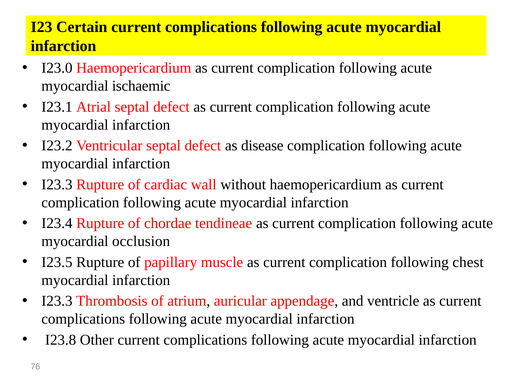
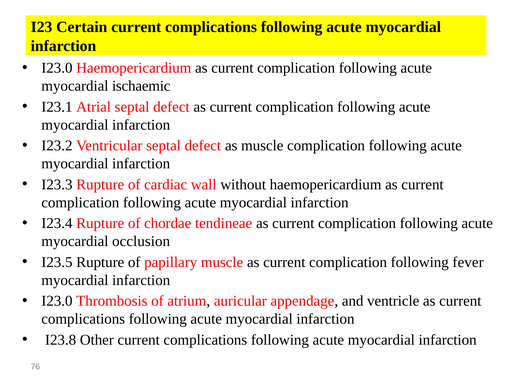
as disease: disease -> muscle (262, 146)
chest: chest -> fever (468, 262)
I23.3: I23.3 -> I23.0 (57, 301)
